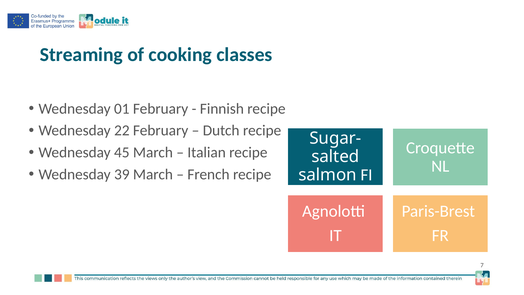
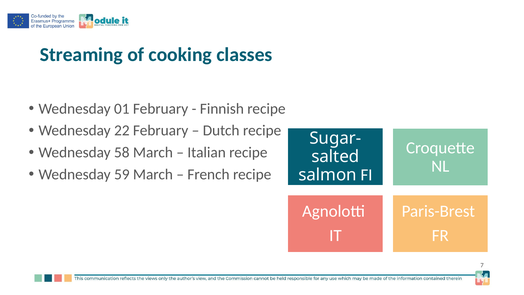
45: 45 -> 58 (122, 152)
39: 39 -> 59 (122, 174)
